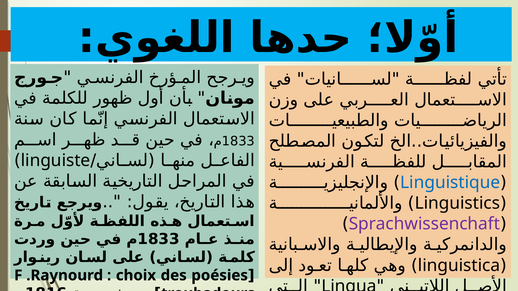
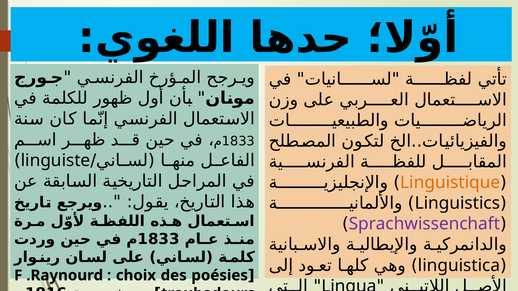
Linguistique colour: blue -> orange (450, 183)
